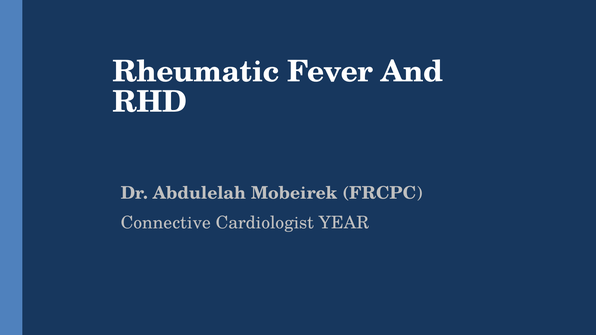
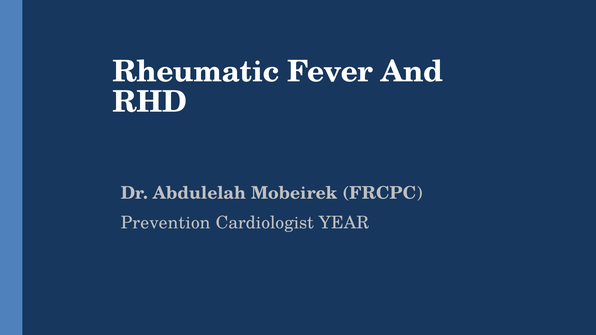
Connective: Connective -> Prevention (166, 223)
